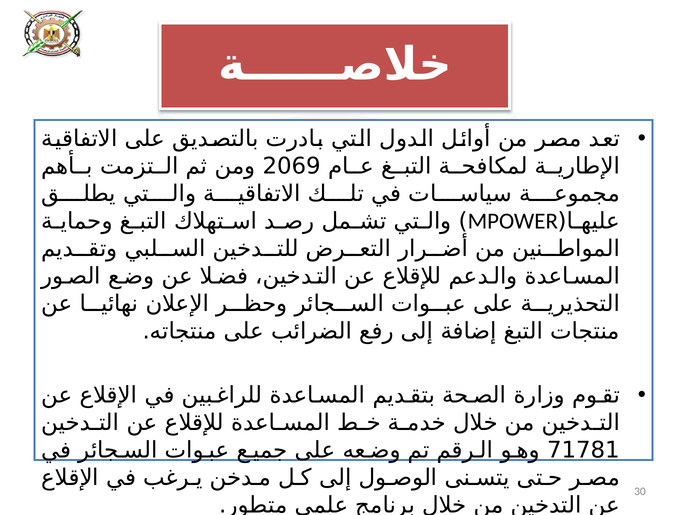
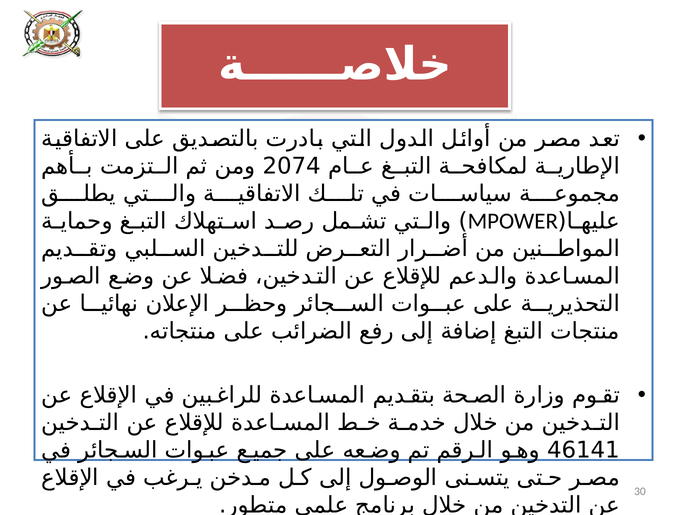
2069: 2069 -> 2074 (292, 166)
71781: 71781 -> 46141 (584, 450)
